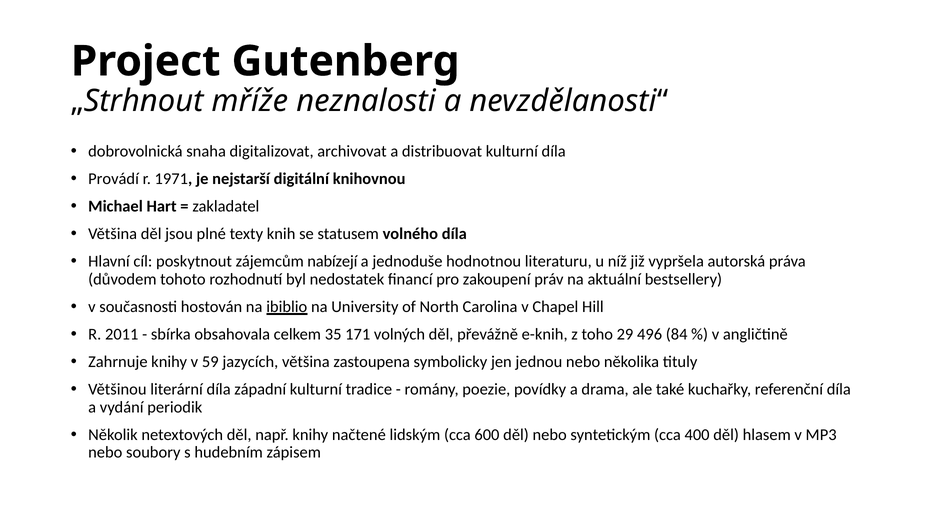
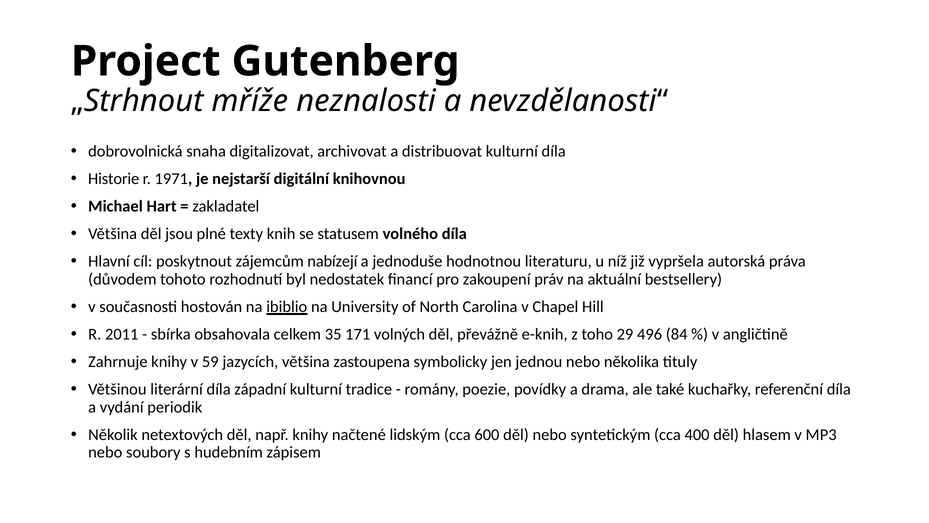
Provádí: Provádí -> Historie (114, 179)
